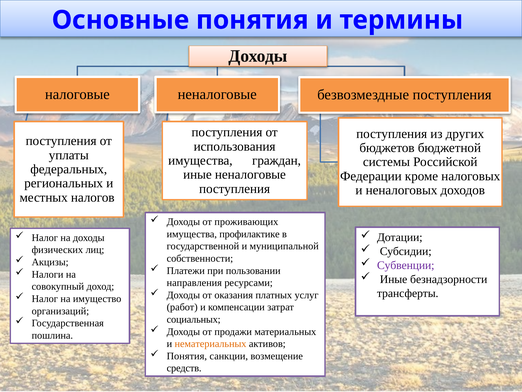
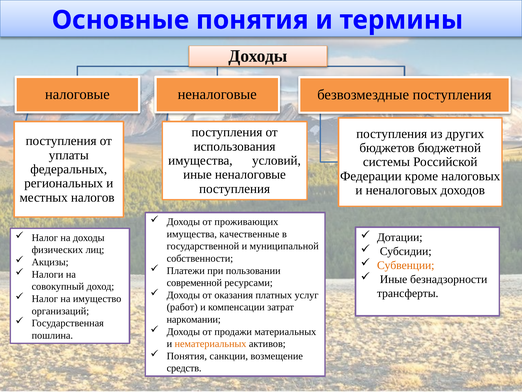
граждан: граждан -> условий (276, 160)
профилактике: профилактике -> качественные (249, 234)
Субвенции colour: purple -> orange (406, 265)
направления: направления -> современной (194, 282)
социальных: социальных -> наркомании (194, 319)
